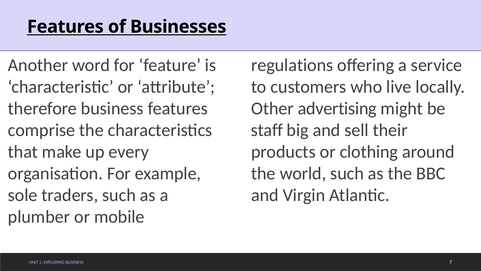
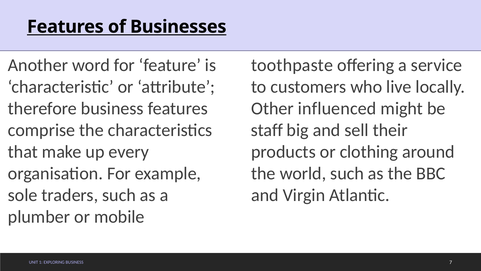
regulations: regulations -> toothpaste (292, 65)
advertising: advertising -> influenced (337, 108)
